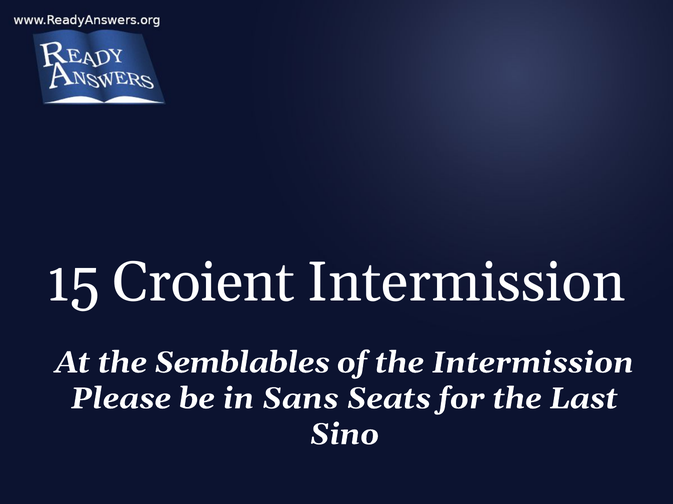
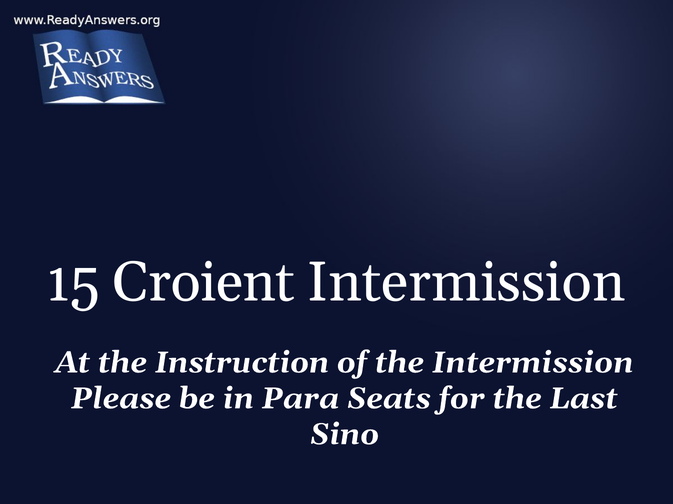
Semblables: Semblables -> Instruction (242, 363)
Sans: Sans -> Para (300, 399)
